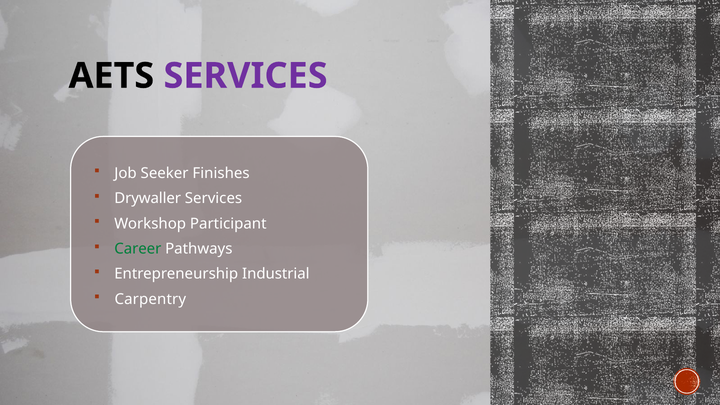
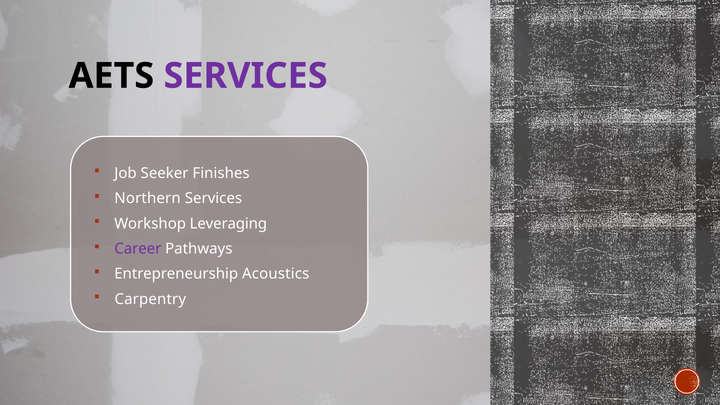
Drywaller: Drywaller -> Northern (148, 198)
Participant: Participant -> Leveraging (228, 224)
Career colour: green -> purple (138, 249)
Industrial: Industrial -> Acoustics (276, 274)
